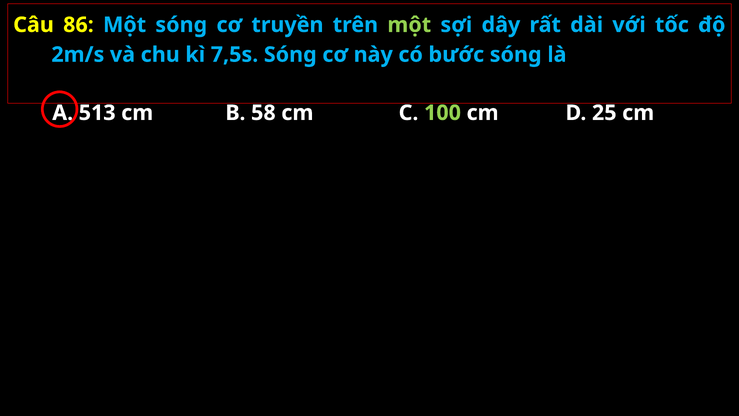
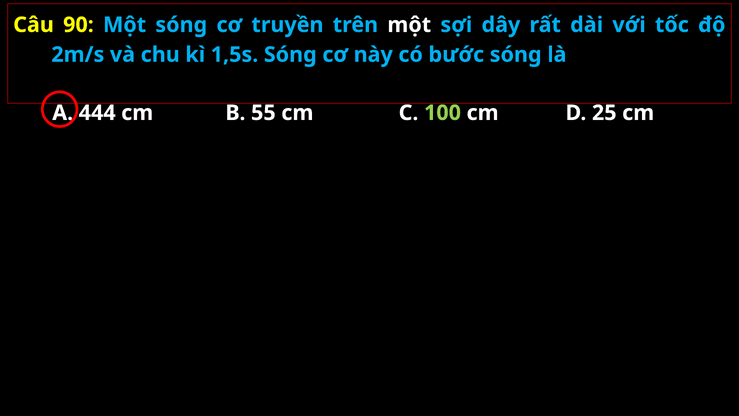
86: 86 -> 90 (78, 25)
một colour: light green -> white (409, 25)
7,5s: 7,5s -> 1,5s (234, 55)
513: 513 -> 444 (97, 113)
58: 58 -> 55 (263, 113)
